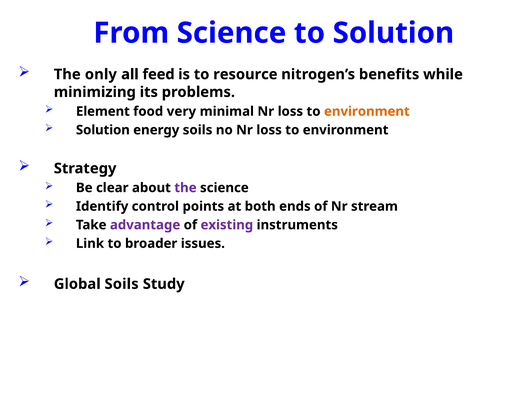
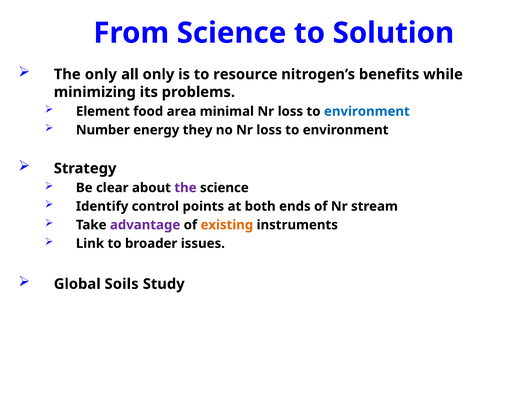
all feed: feed -> only (158, 74)
very: very -> area (181, 111)
environment colour: orange -> blue (367, 111)
Solution: Solution -> Number (103, 130)
energy soils: soils -> they (198, 130)
existing colour: purple -> orange (227, 225)
